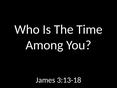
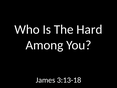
Time: Time -> Hard (89, 29)
